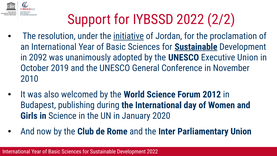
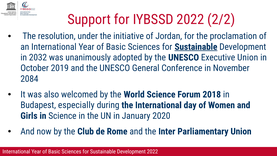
initiative underline: present -> none (129, 36)
2092: 2092 -> 2032 (38, 57)
2010: 2010 -> 2084 (29, 79)
2012: 2012 -> 2018 (212, 94)
publishing: publishing -> especially (76, 105)
